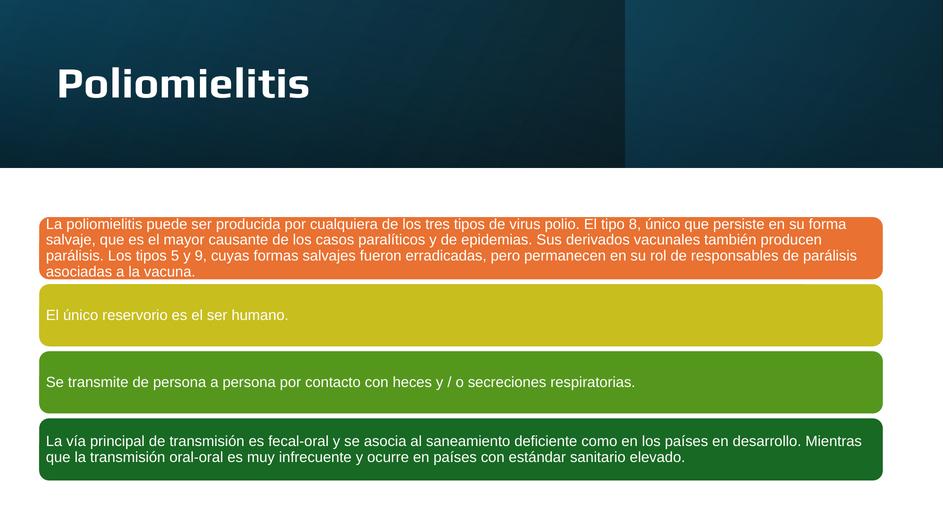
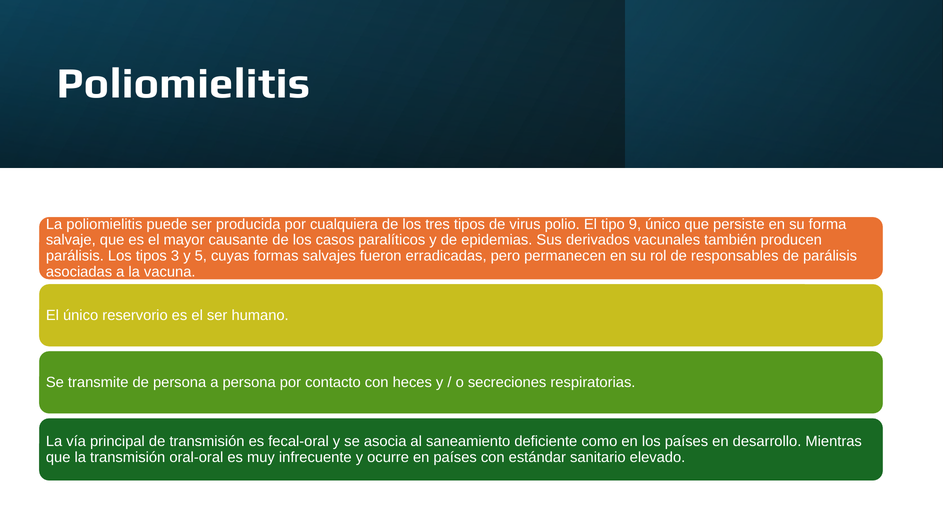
8: 8 -> 9 (635, 224)
5: 5 -> 3 (175, 256)
9: 9 -> 5 (201, 256)
